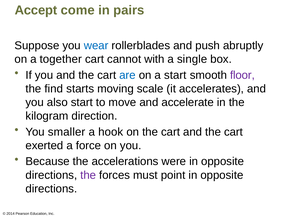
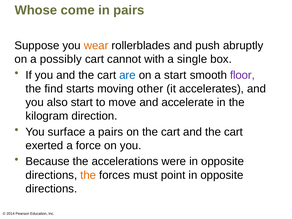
Accept: Accept -> Whose (36, 10)
wear colour: blue -> orange (96, 46)
together: together -> possibly (61, 59)
scale: scale -> other (150, 89)
smaller: smaller -> surface (67, 132)
a hook: hook -> pairs (111, 132)
the colour: purple -> orange (88, 175)
